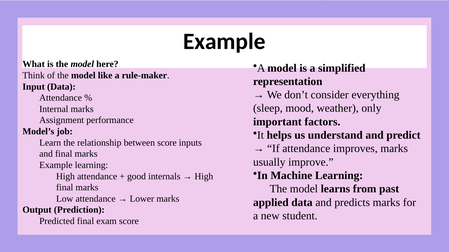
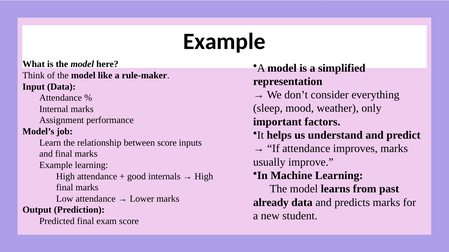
applied: applied -> already (271, 203)
